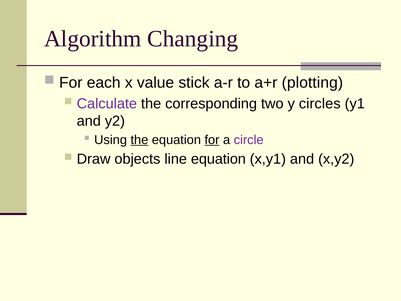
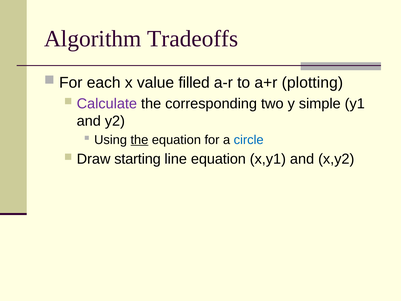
Changing: Changing -> Tradeoffs (193, 39)
stick: stick -> filled (194, 83)
circles: circles -> simple (320, 103)
for underline: present -> none (212, 140)
circle colour: purple -> blue (249, 140)
objects: objects -> starting (138, 159)
